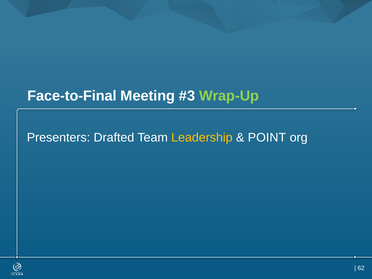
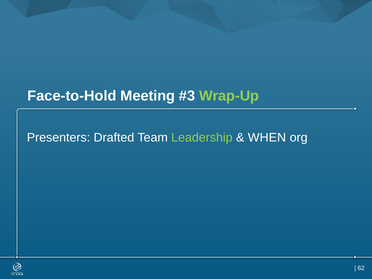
Face-to-Final: Face-to-Final -> Face-to-Hold (72, 96)
Leadership colour: yellow -> light green (202, 138)
POINT: POINT -> WHEN (267, 138)
